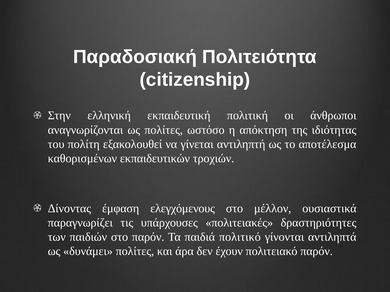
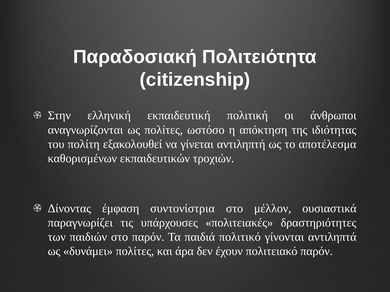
ελεγχόμενους: ελεγχόμενους -> συντονίστρια (182, 209)
